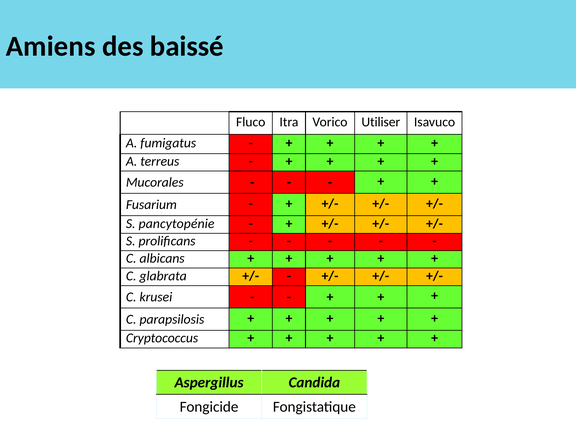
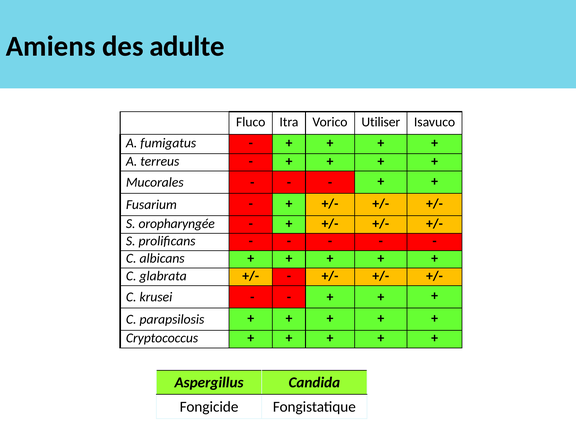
baissé: baissé -> adulte (187, 46)
pancytopénie: pancytopénie -> oropharyngée (177, 224)
